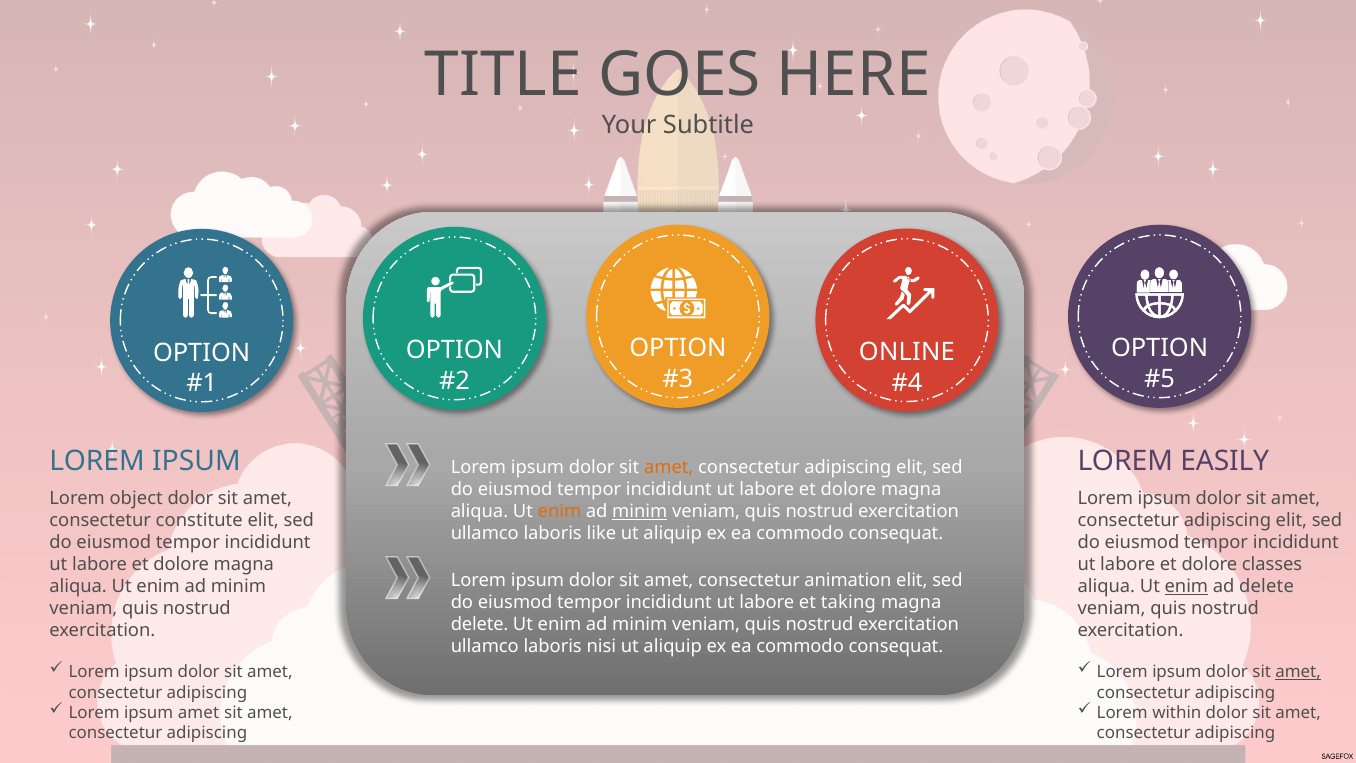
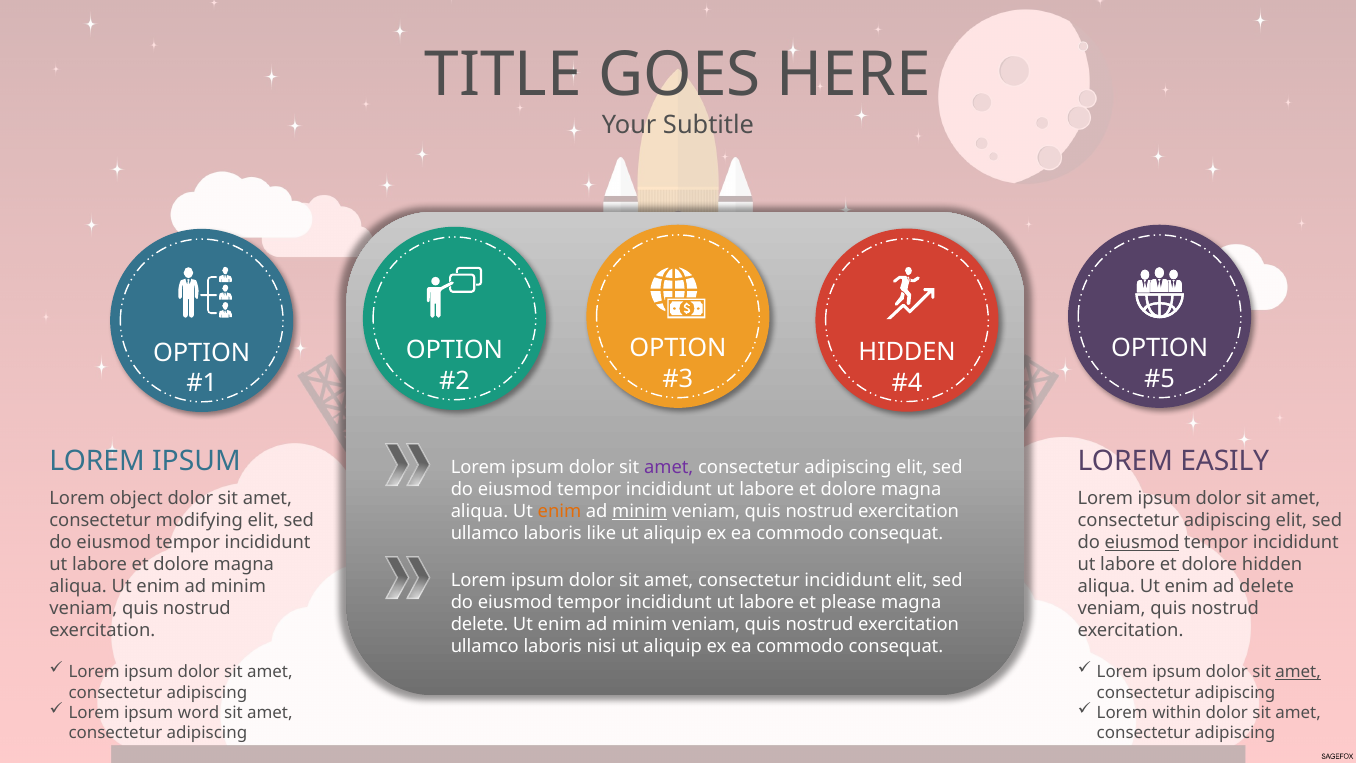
ONLINE: ONLINE -> HIDDEN (907, 352)
amet colour: orange -> purple (669, 467)
constitute: constitute -> modifying (199, 520)
eiusmod underline: none -> present (1142, 542)
dolore classes: classes -> hidden (1272, 564)
consectetur animation: animation -> incididunt (848, 580)
enim underline: present -> none (1186, 586)
taking: taking -> please (848, 602)
ipsum amet: amet -> word (199, 713)
